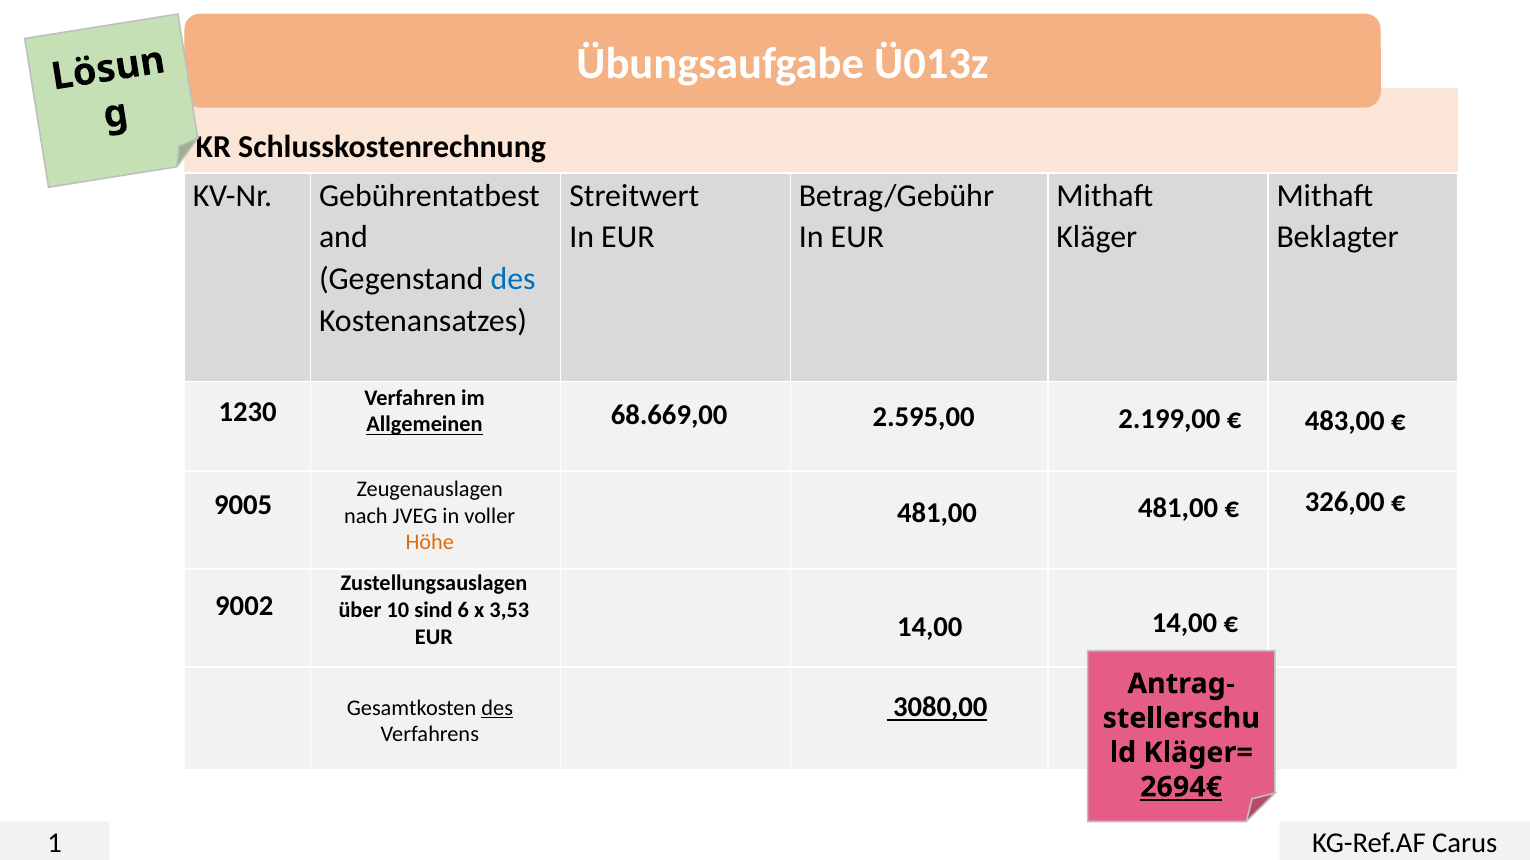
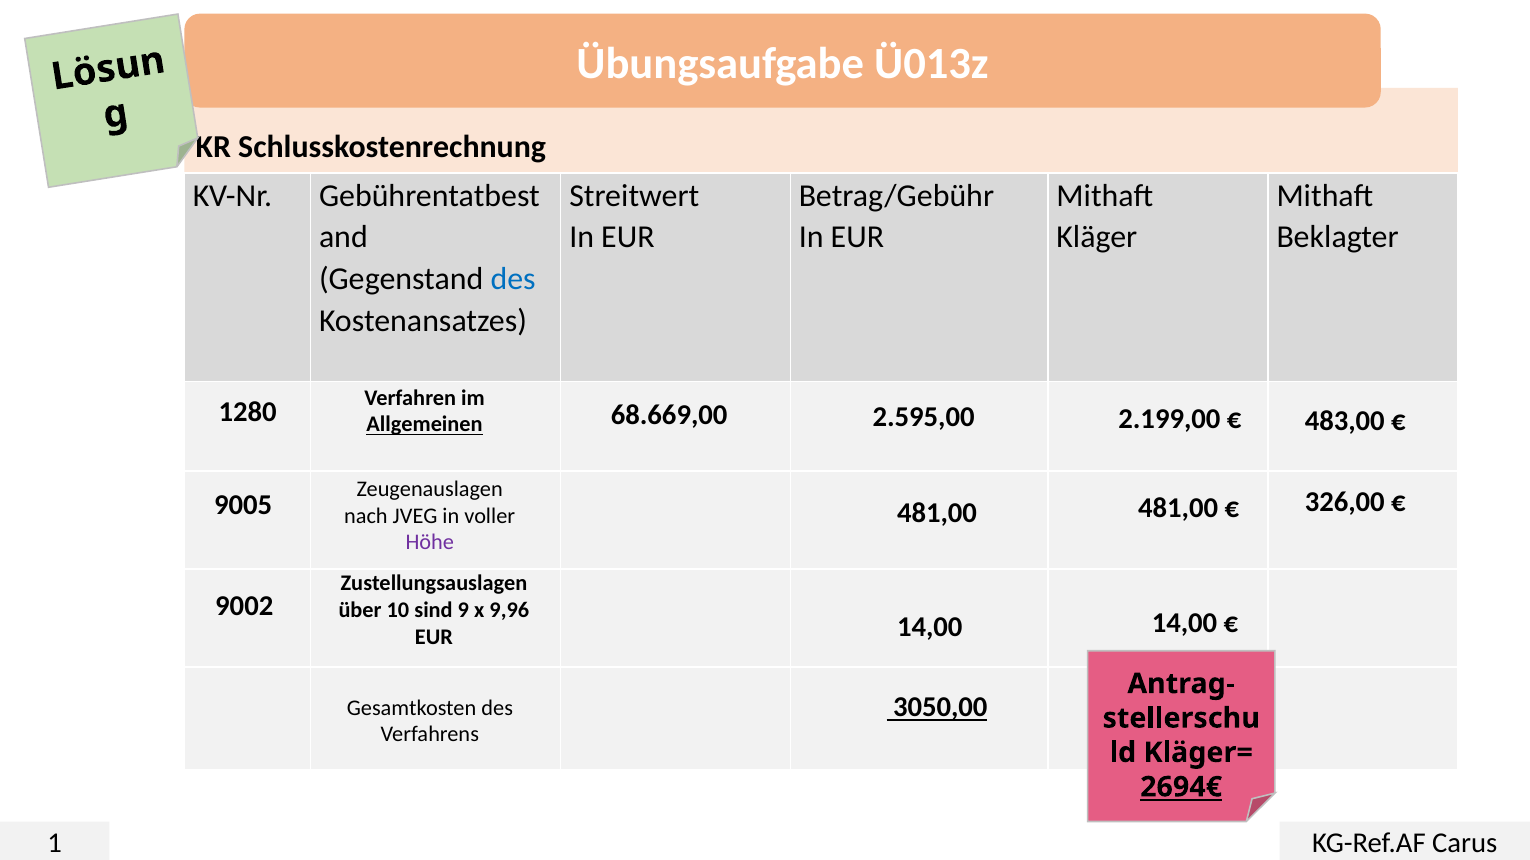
1230: 1230 -> 1280 (248, 412)
Höhe colour: orange -> purple (430, 543)
6: 6 -> 9 (463, 611)
3,53: 3,53 -> 9,96 (509, 611)
3080,00: 3080,00 -> 3050,00 (940, 708)
des underline: present -> none (497, 708)
